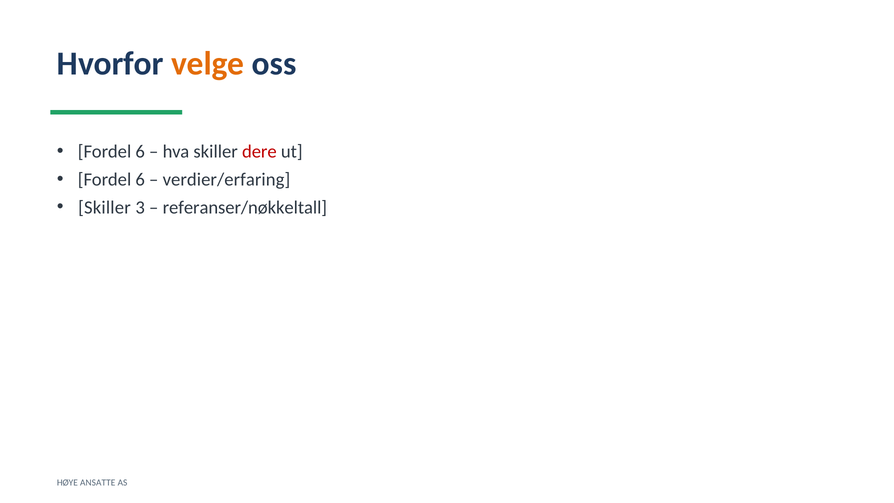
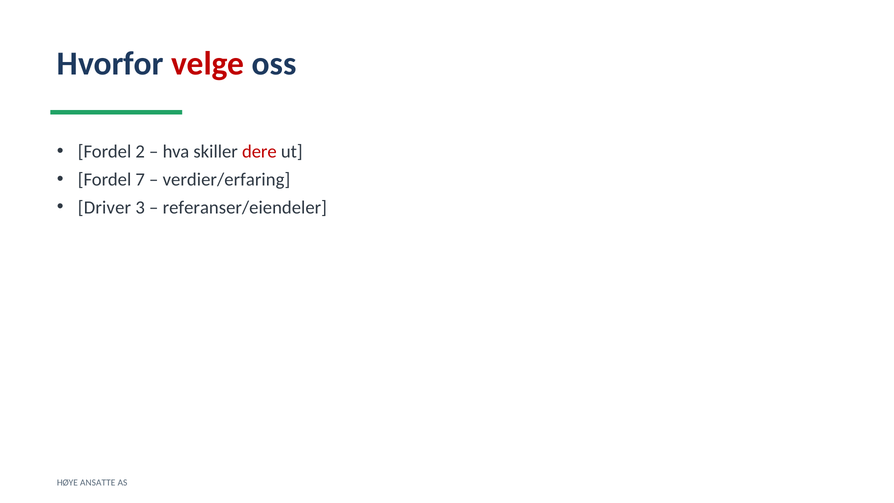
velge colour: orange -> red (208, 64)
6: 6 -> 2 (140, 151)
6: 6 -> 7 (140, 179)
Skiller: Skiller -> Driver (104, 207)
referanser/nøkkeltall: referanser/nøkkeltall -> referanser/eiendeler (245, 207)
